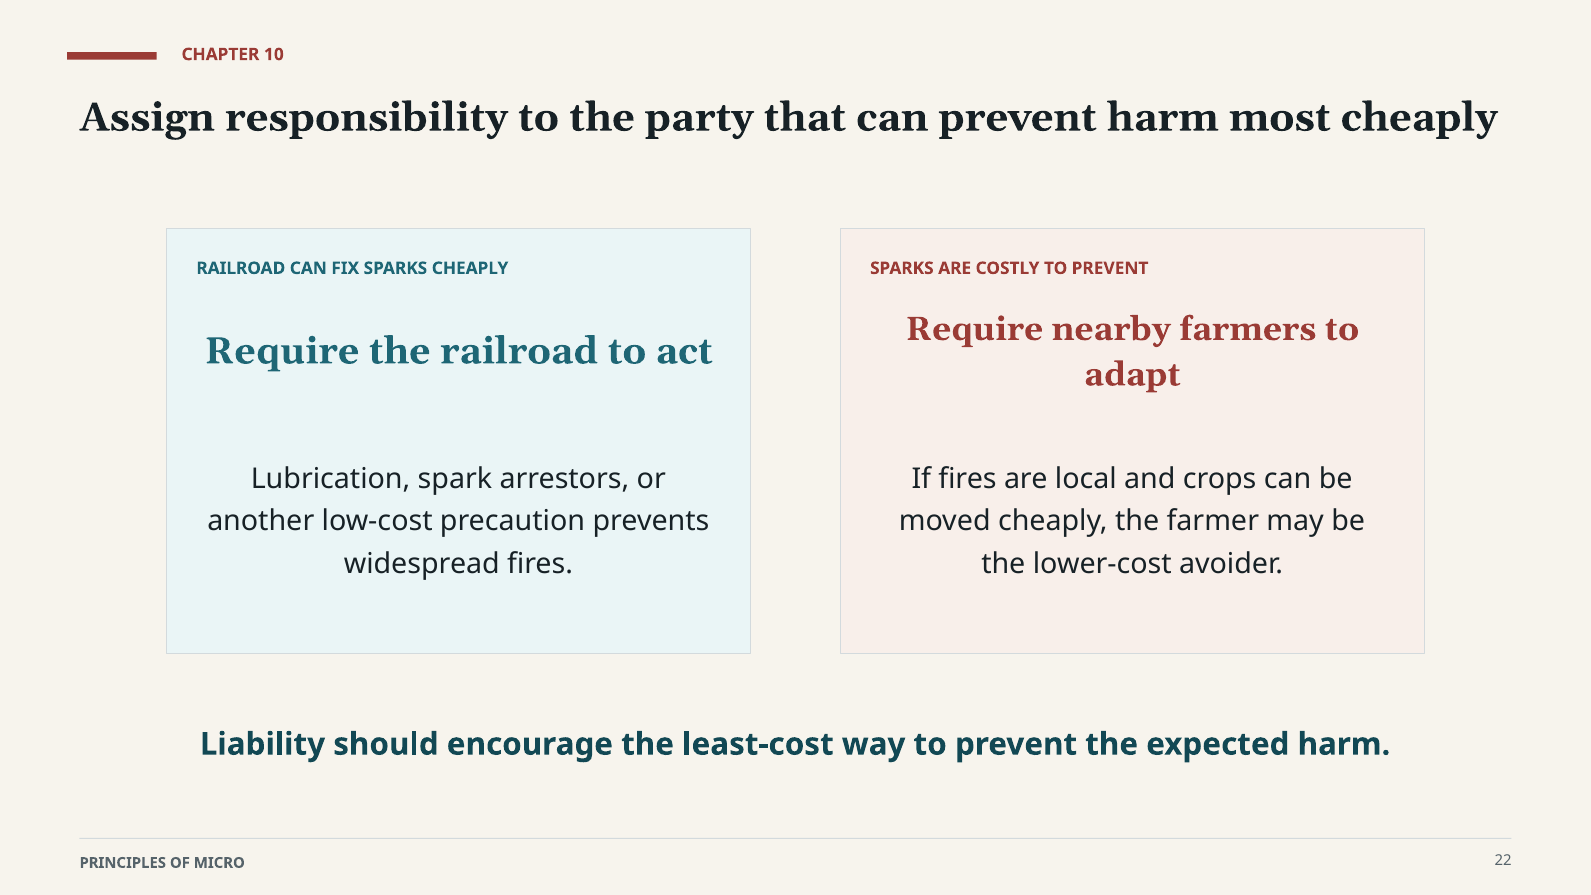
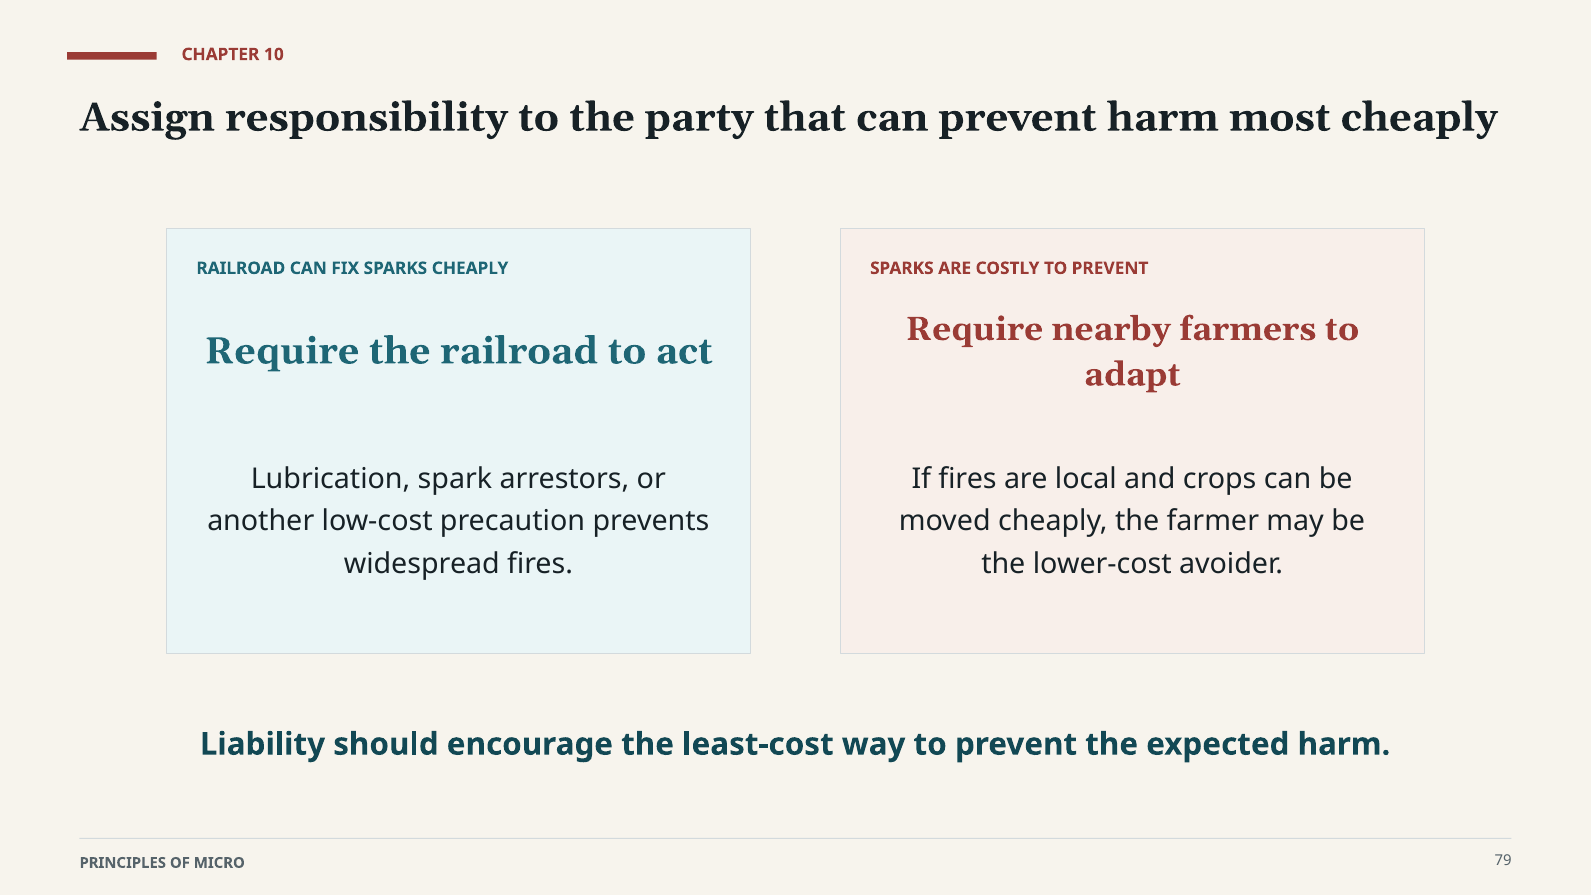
22: 22 -> 79 (1503, 860)
